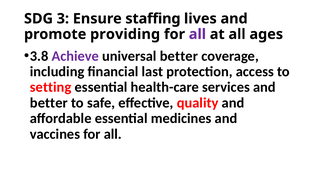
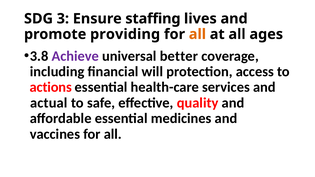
all colour: purple -> orange (197, 34)
last: last -> will (152, 72)
setting: setting -> actions (51, 87)
better: better -> actual (49, 103)
